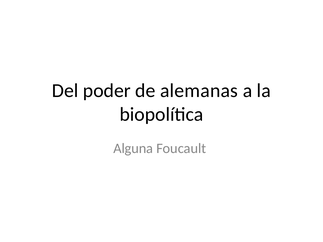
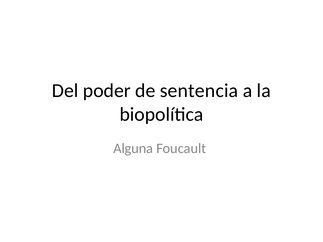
alemanas: alemanas -> sentencia (199, 91)
